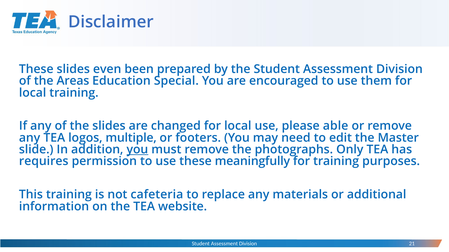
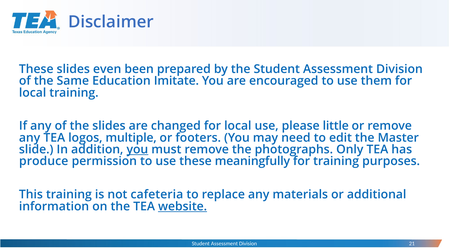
Areas: Areas -> Same (73, 81)
Special: Special -> Imitate (176, 81)
able: able -> little (336, 126)
requires: requires -> produce (44, 162)
website underline: none -> present (183, 207)
